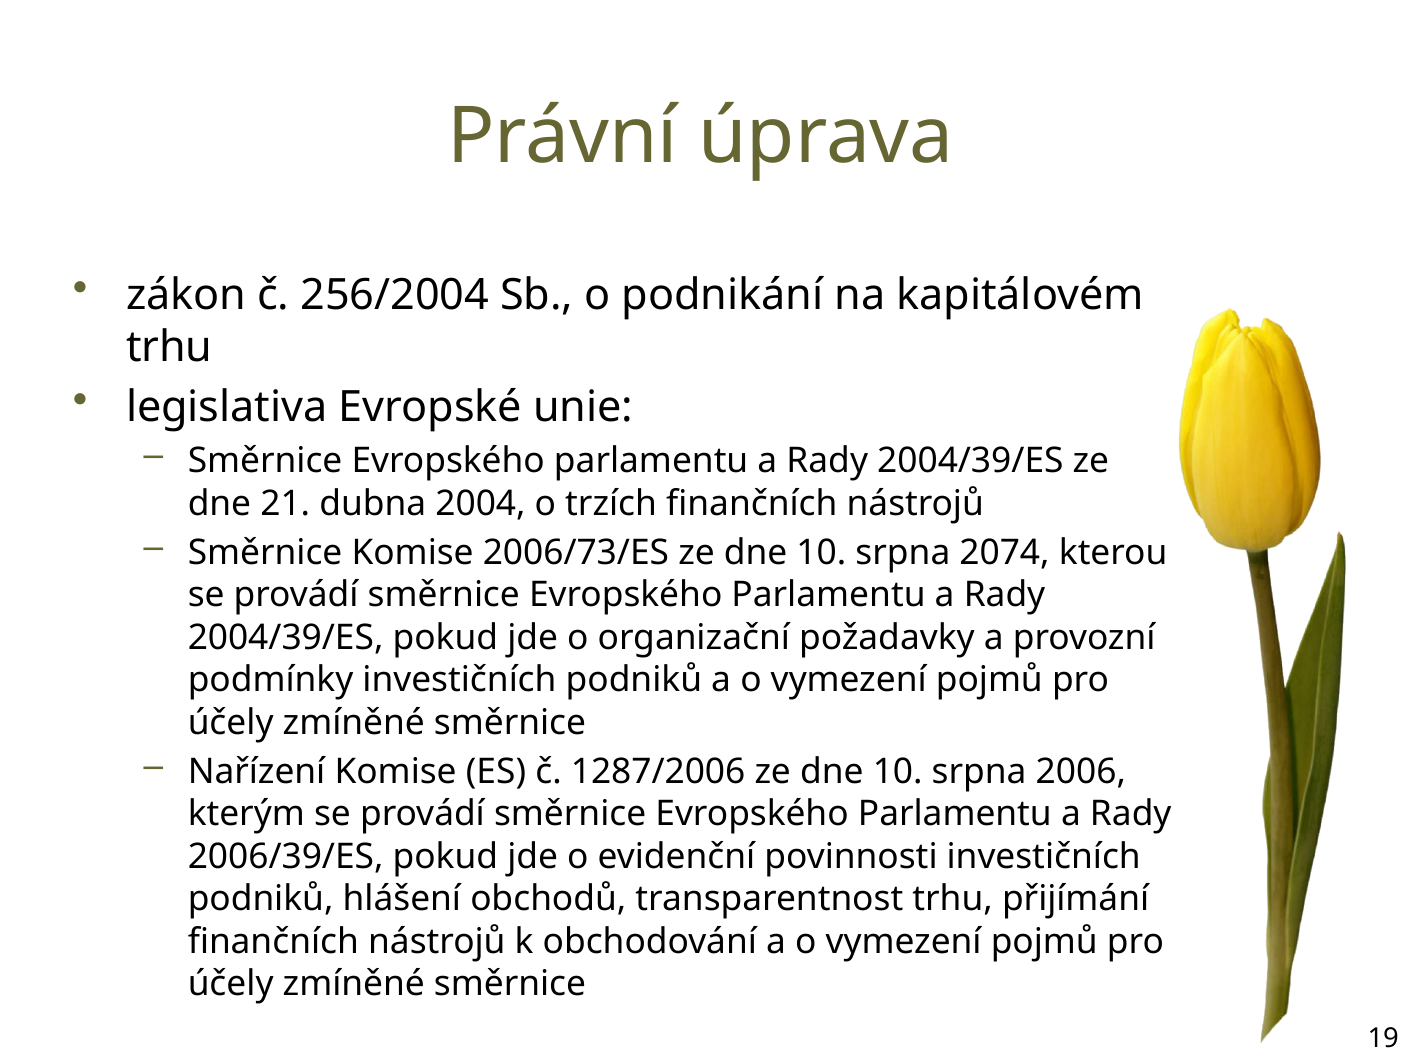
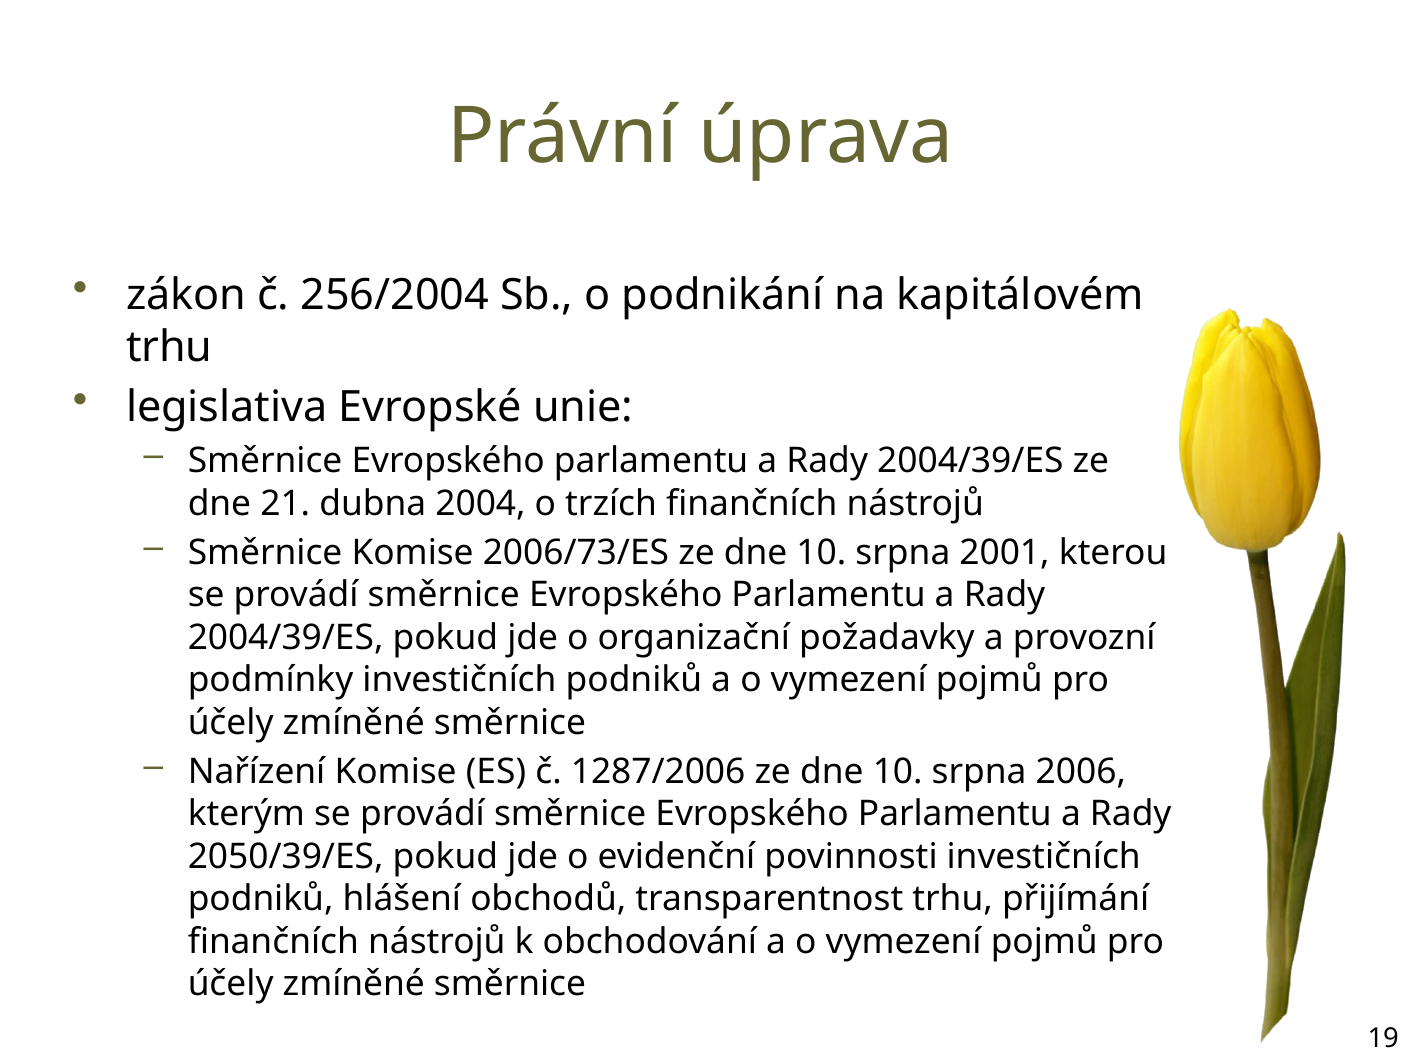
2074: 2074 -> 2001 (1005, 553)
2006/39/ES: 2006/39/ES -> 2050/39/ES (286, 857)
